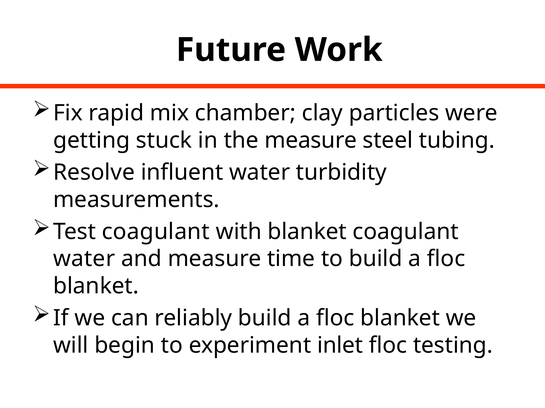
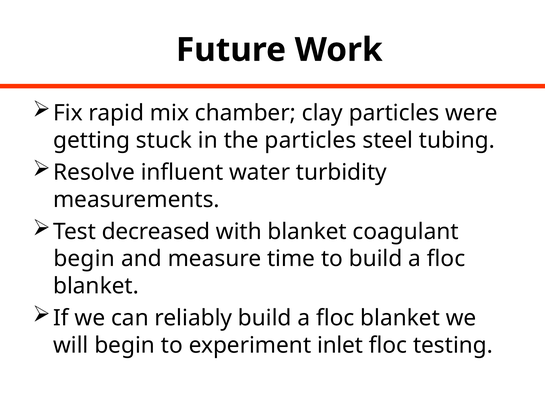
the measure: measure -> particles (311, 141)
Test coagulant: coagulant -> decreased (156, 232)
water: water -> begin (84, 259)
